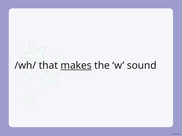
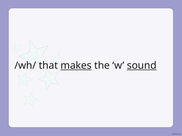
sound underline: none -> present (142, 66)
